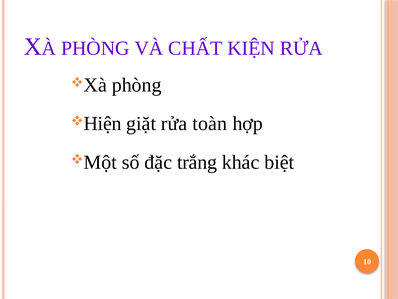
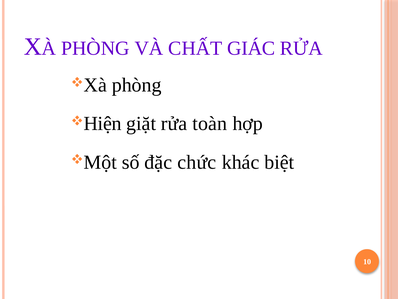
KIỆN: KIỆN -> GIÁC (251, 48)
trắng: trắng -> chức (197, 162)
